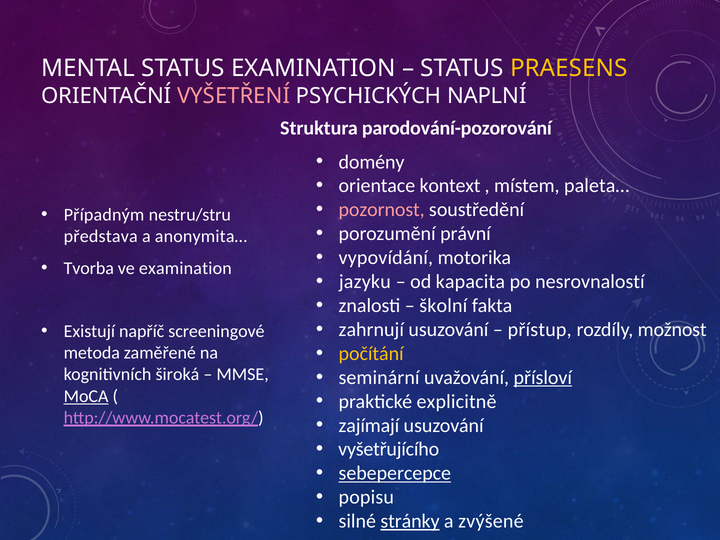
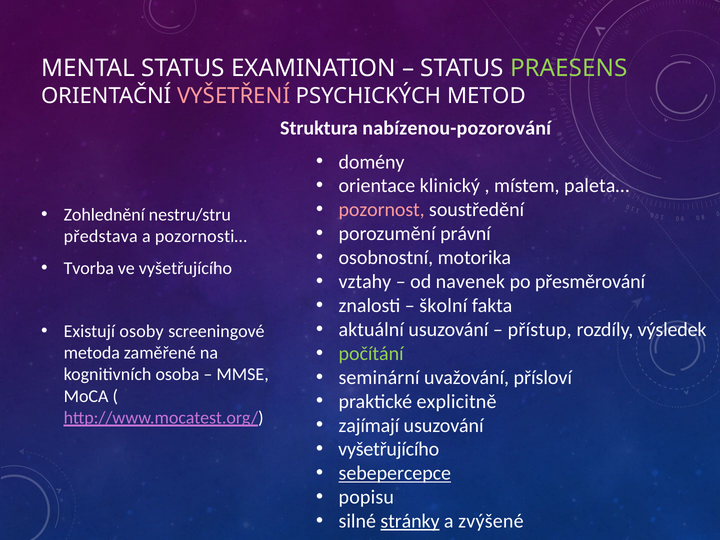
PRAESENS colour: yellow -> light green (569, 68)
NAPLNÍ: NAPLNÍ -> METOD (487, 96)
parodování-pozorování: parodování-pozorování -> nabízenou-pozorování (457, 128)
kontext: kontext -> klinický (450, 186)
Případným: Případným -> Zohlednění (104, 215)
anonymita…: anonymita… -> pozornosti… (201, 236)
vypovídání: vypovídání -> osobnostní (386, 258)
ve examination: examination -> vyšetřujícího (185, 268)
jazyku: jazyku -> vztahy (365, 282)
kapacita: kapacita -> navenek (470, 282)
nesrovnalostí: nesrovnalostí -> přesměrování (590, 282)
zahrnují: zahrnují -> aktuální (371, 330)
možnost: možnost -> výsledek (672, 330)
napříč: napříč -> osoby (142, 331)
počítání colour: yellow -> light green (371, 354)
přísloví underline: present -> none (543, 377)
široká: široká -> osoba (177, 375)
MoCA underline: present -> none (86, 396)
